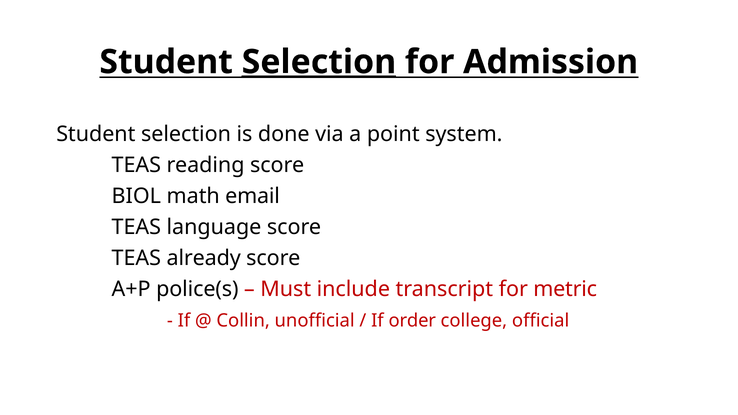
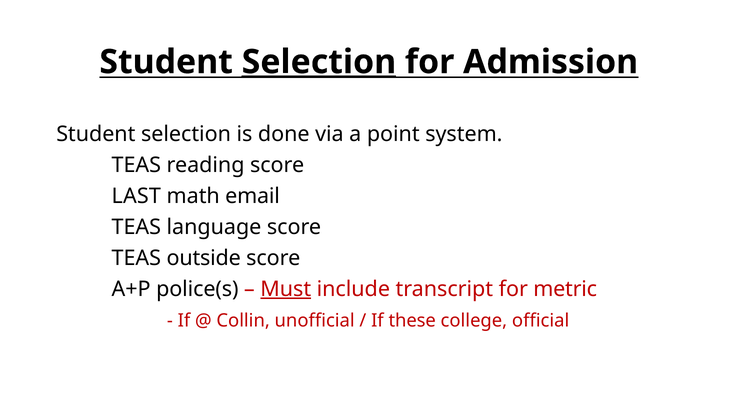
BIOL: BIOL -> LAST (136, 196)
already: already -> outside (204, 258)
Must underline: none -> present (286, 289)
order: order -> these (412, 321)
